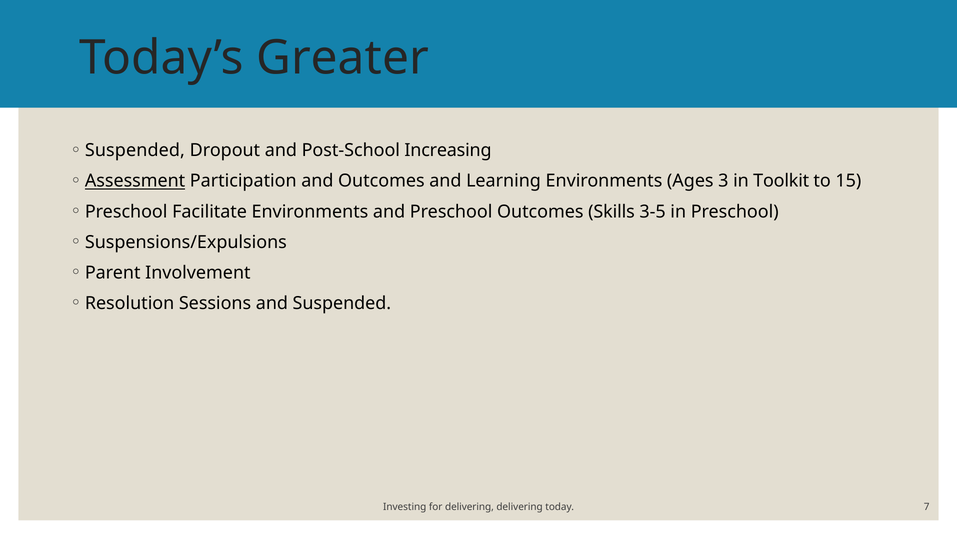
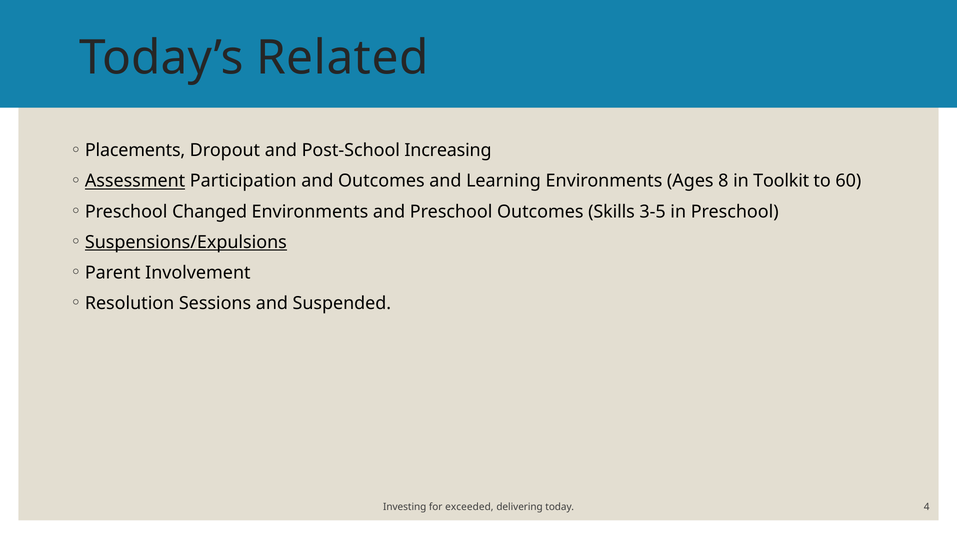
Greater: Greater -> Related (342, 58)
Suspended: Suspended -> Placements (135, 150)
3: 3 -> 8 (723, 181)
15: 15 -> 60 (848, 181)
Facilitate: Facilitate -> Changed (210, 211)
Suspensions/Expulsions underline: none -> present (186, 242)
for delivering: delivering -> exceeded (469, 506)
7: 7 -> 4 (927, 506)
